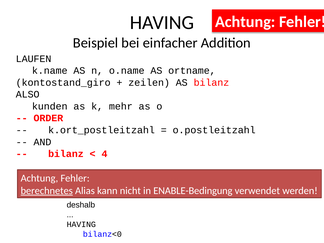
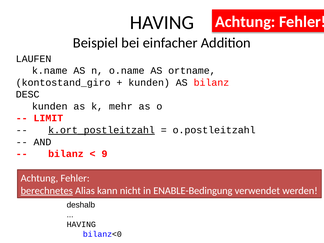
zeilen: zeilen -> kunden (149, 83)
ALSO: ALSO -> DESC (28, 94)
ORDER: ORDER -> LIMIT (48, 118)
k.ort_postleitzahl underline: none -> present (102, 130)
4: 4 -> 9 (104, 154)
